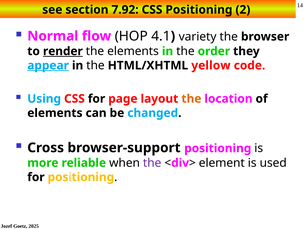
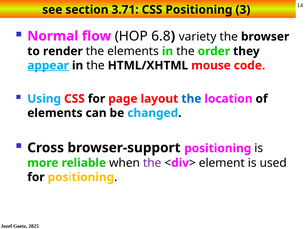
7.92: 7.92 -> 3.71 (125, 10)
2: 2 -> 3 (243, 10)
4.1: 4.1 -> 6.8 (161, 36)
render underline: present -> none (63, 51)
yellow: yellow -> mouse (211, 66)
the colour: orange -> blue (191, 99)
